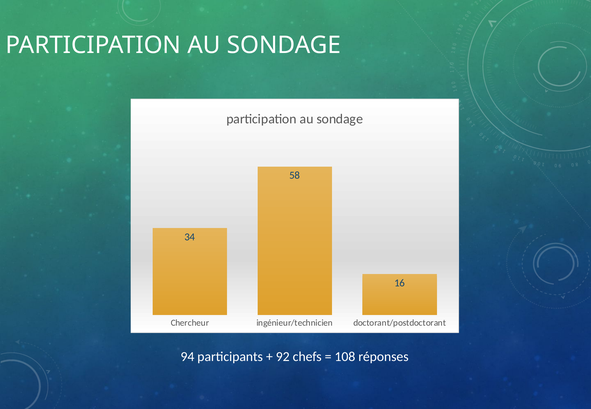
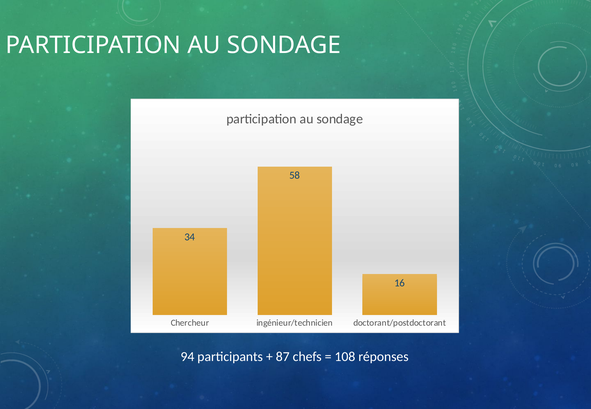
92: 92 -> 87 (283, 357)
